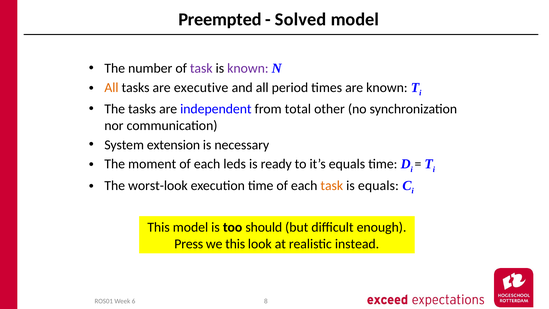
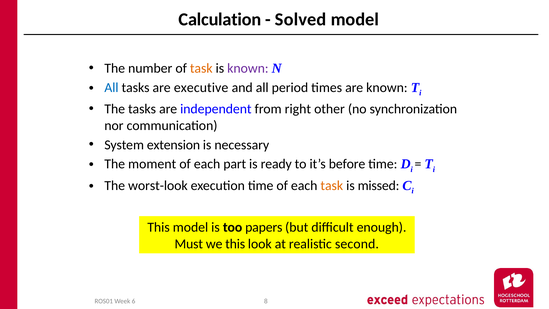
Preempted: Preempted -> Calculation (220, 20)
task colour: purple -> orange (201, 68)
All colour: orange -> blue (111, 88)
total: total -> right (298, 109)
leds: leds -> part (235, 164)
it’s equals: equals -> before (347, 164)
is equals: equals -> missed (379, 185)
should: should -> papers (264, 227)
Press: Press -> Must (189, 244)
instead: instead -> second (357, 244)
